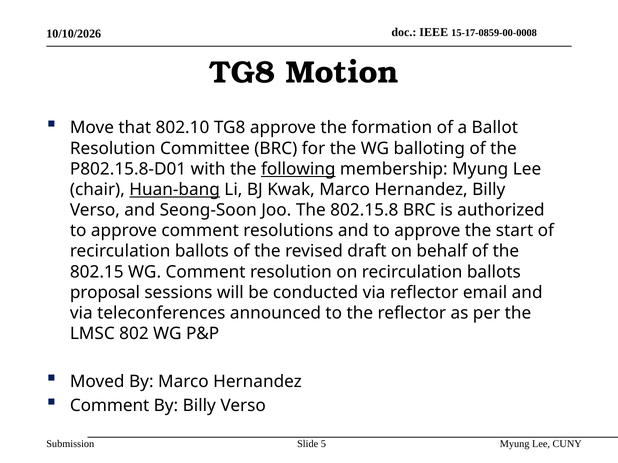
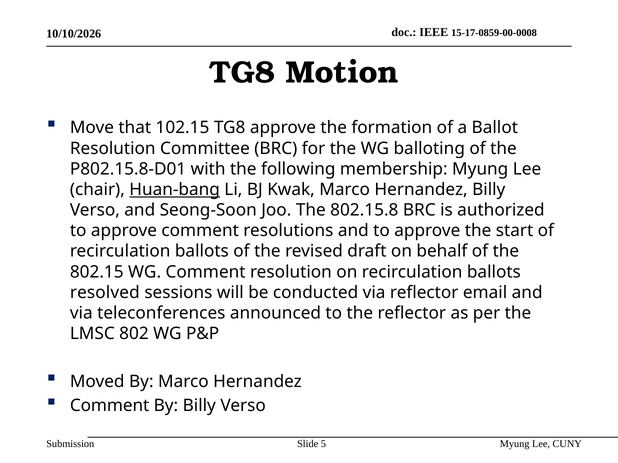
802.10: 802.10 -> 102.15 (182, 128)
following underline: present -> none (298, 169)
proposal: proposal -> resolved (105, 293)
